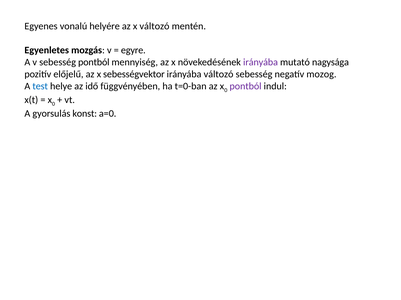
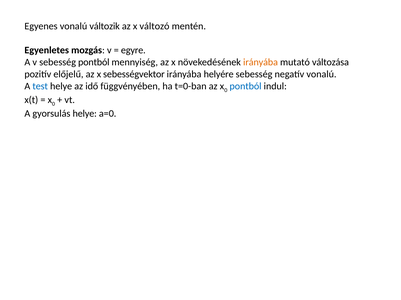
helyére: helyére -> változik (105, 26)
irányába colour: purple -> orange (261, 63)
nagysága: nagysága -> változása (330, 63)
irányába változó: változó -> helyére (219, 75)
negatív mozog: mozog -> vonalú (321, 75)
pontból colour: purple -> blue (246, 87)
gyorsulás konst: konst -> helye (85, 114)
